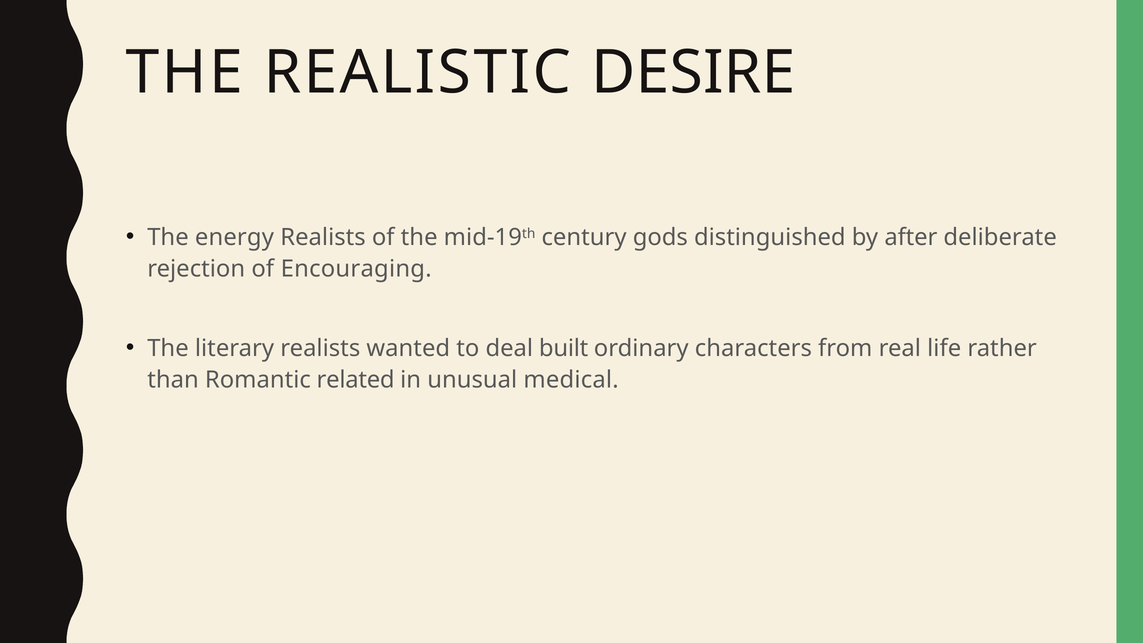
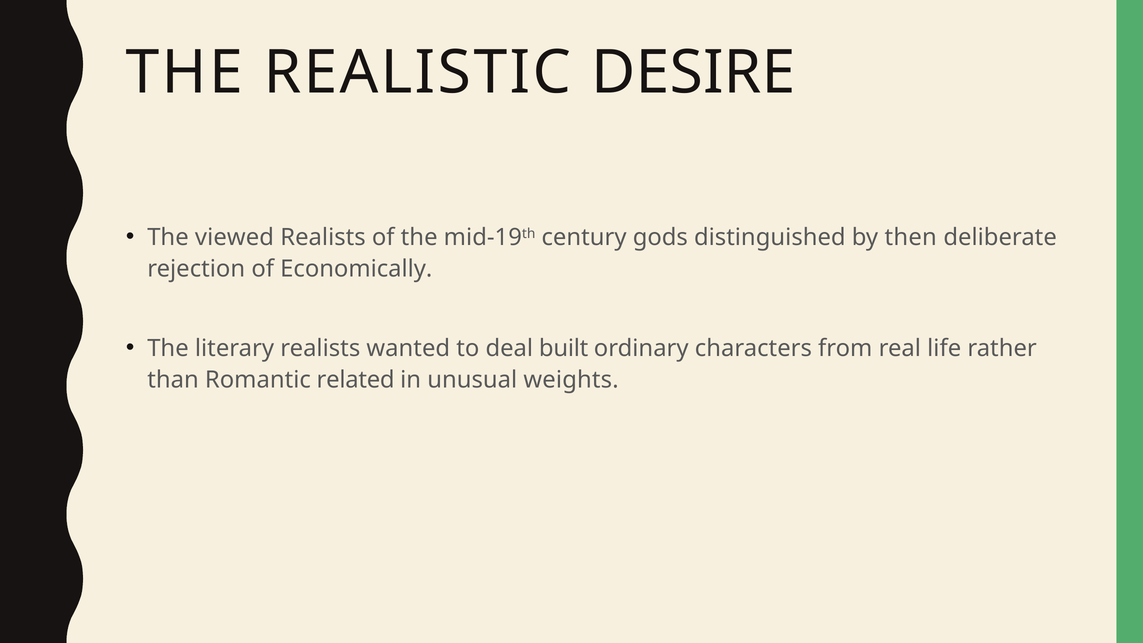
energy: energy -> viewed (234, 237)
after: after -> then (911, 237)
Encouraging: Encouraging -> Economically (356, 269)
medical: medical -> weights (571, 380)
